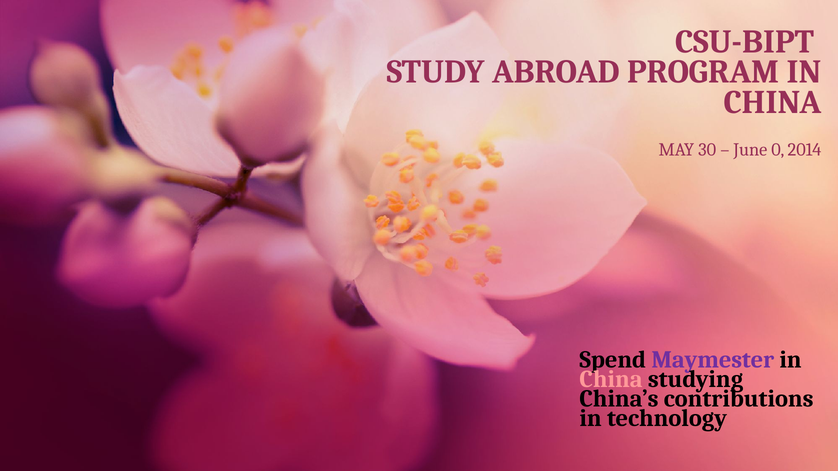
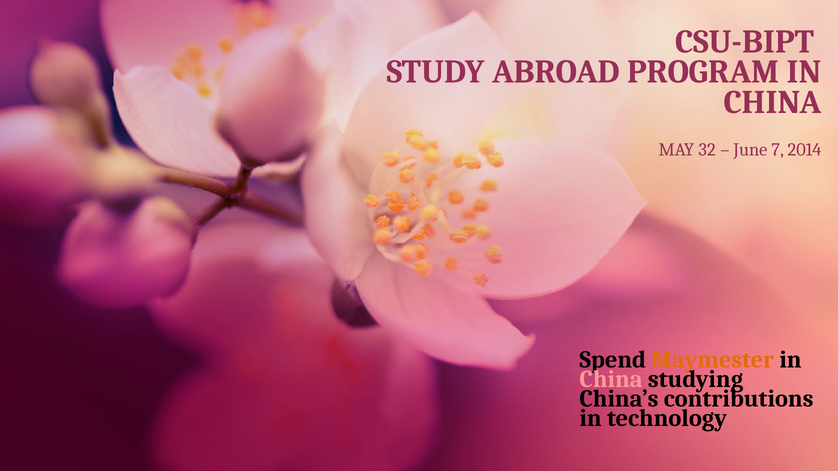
30: 30 -> 32 (707, 150)
0: 0 -> 7 (778, 150)
Maymester colour: purple -> orange (713, 360)
